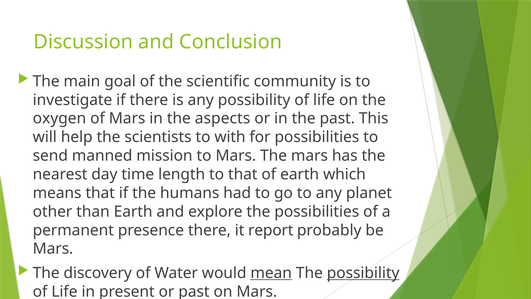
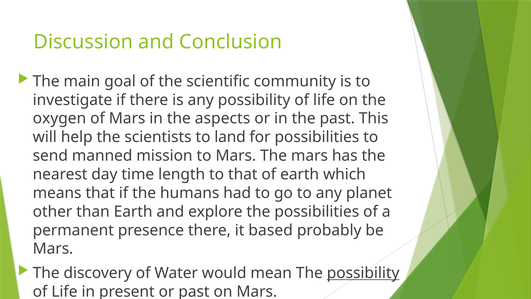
with: with -> land (230, 137)
report: report -> based (271, 230)
mean underline: present -> none (271, 273)
